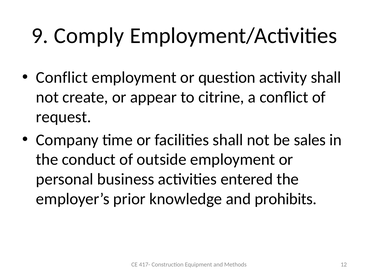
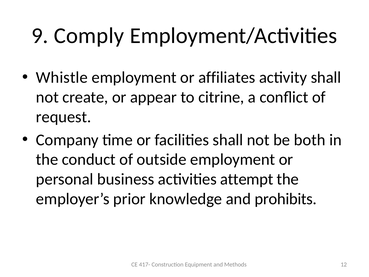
Conflict: Conflict -> Whistle (62, 77)
question: question -> affiliates (227, 77)
sales: sales -> both (310, 140)
entered: entered -> attempt (247, 179)
